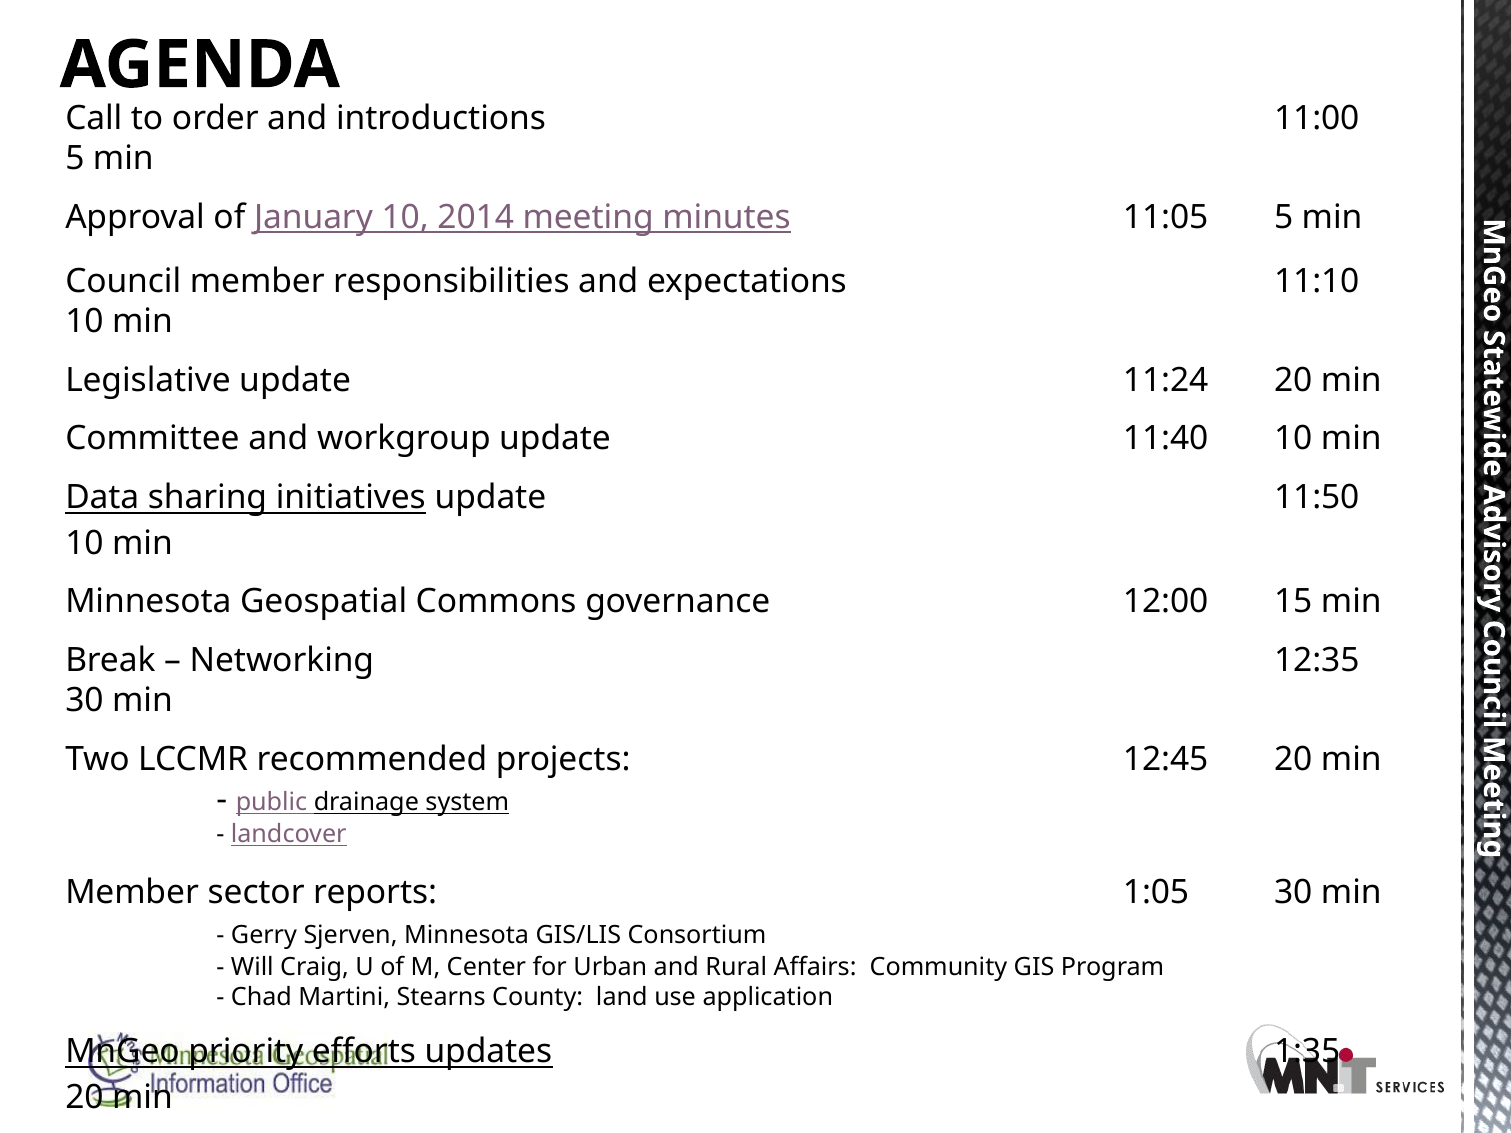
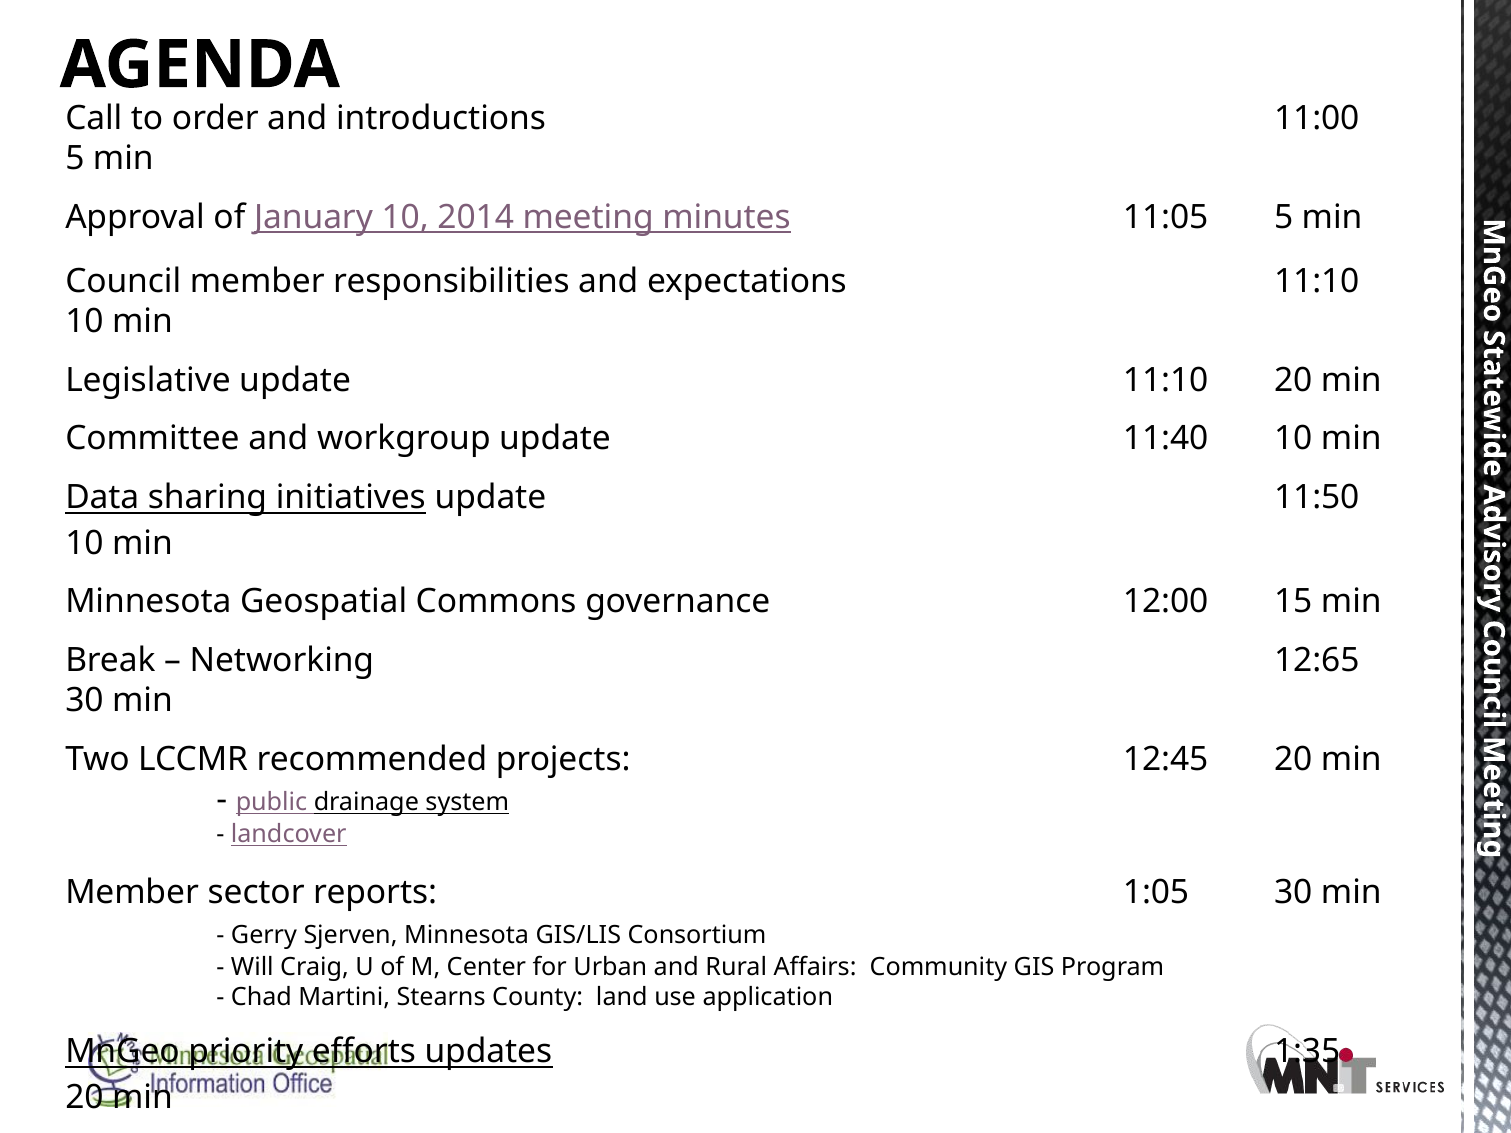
update 11:24: 11:24 -> 11:10 (1166, 380)
12:35: 12:35 -> 12:65 (1317, 660)
